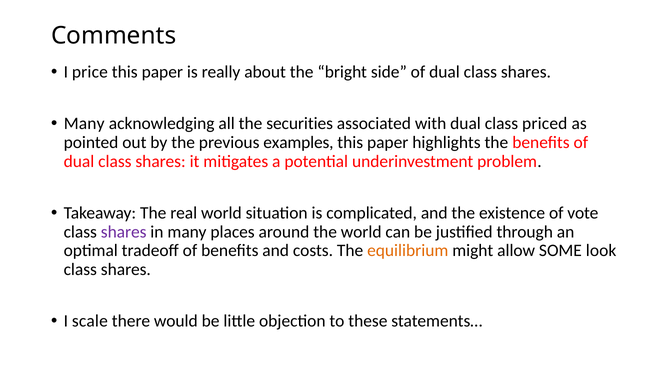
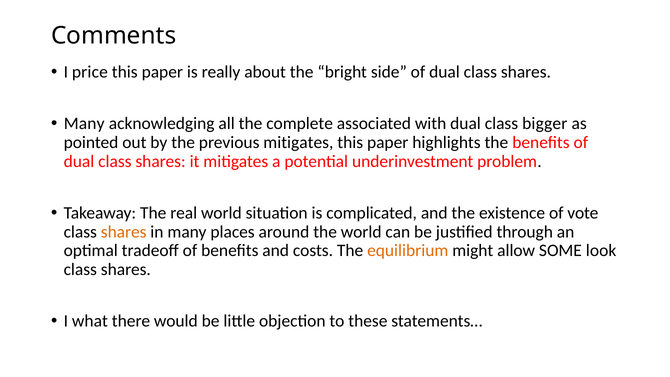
securities: securities -> complete (300, 124)
priced: priced -> bigger (545, 124)
previous examples: examples -> mitigates (298, 142)
shares colour: purple -> orange (124, 232)
scale: scale -> what (90, 321)
